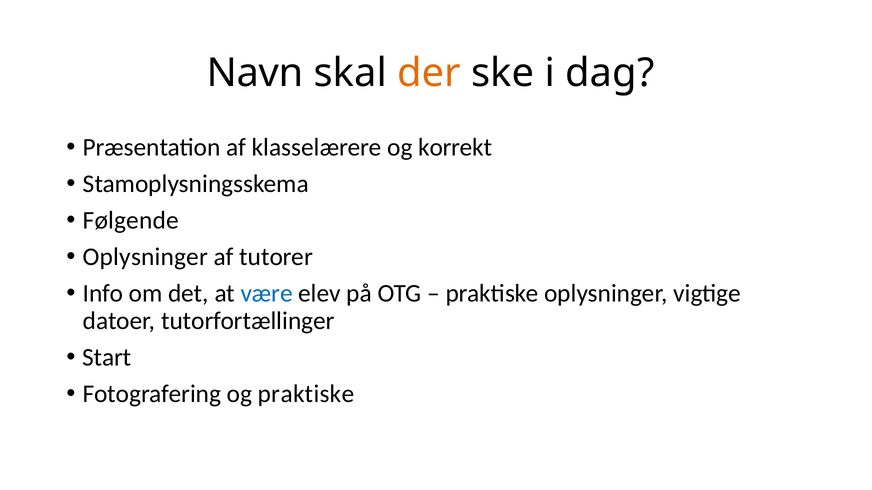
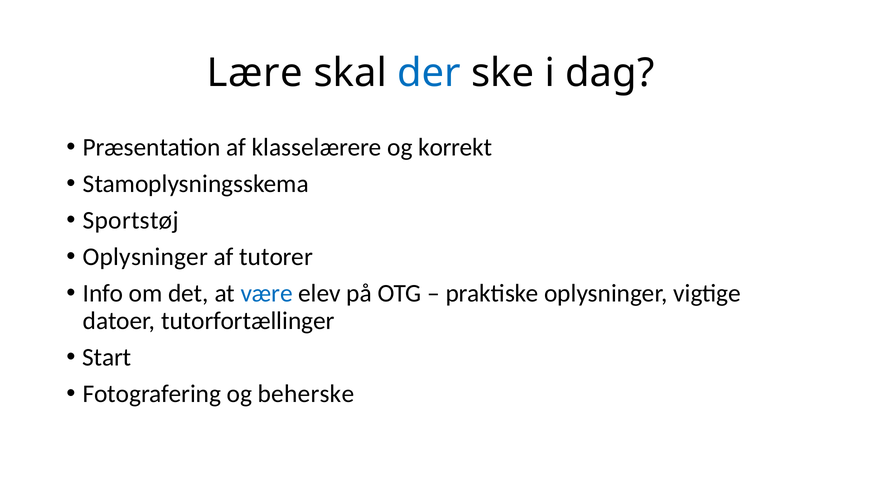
Navn: Navn -> Lære (255, 73)
der colour: orange -> blue (429, 73)
Følgende: Følgende -> Sportstøj (131, 221)
og praktiske: praktiske -> beherske (306, 394)
